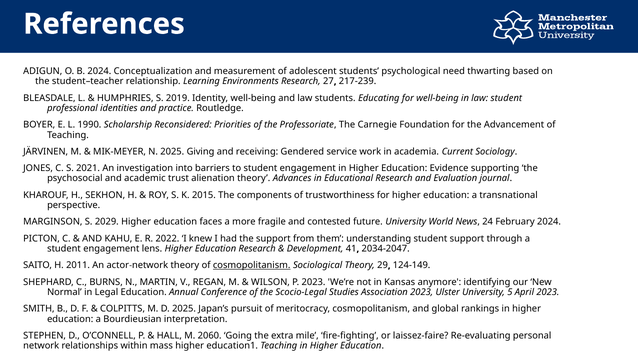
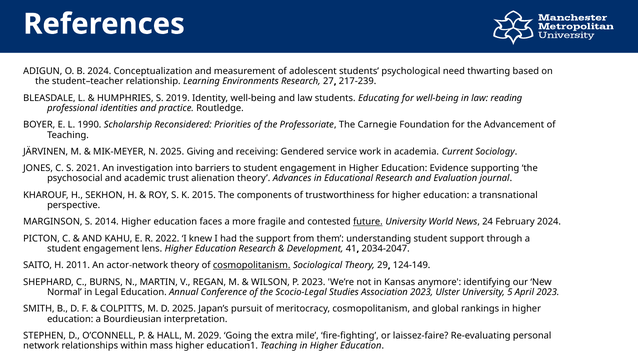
law student: student -> reading (506, 98)
2029: 2029 -> 2014 (107, 222)
future underline: none -> present (368, 222)
2060: 2060 -> 2029 (210, 336)
